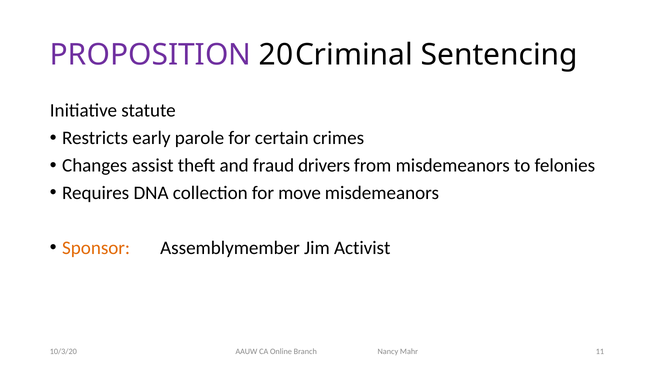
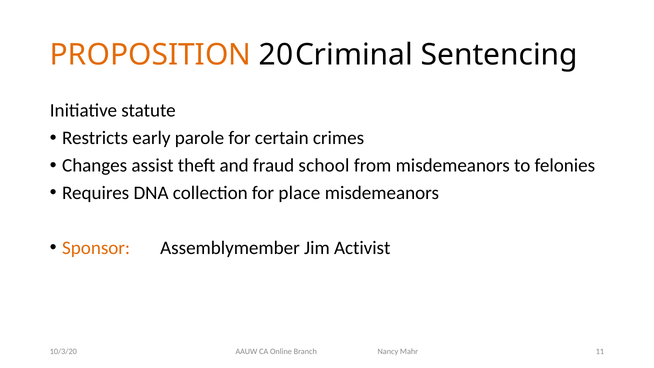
PROPOSITION colour: purple -> orange (151, 55)
drivers: drivers -> school (324, 165)
move: move -> place (299, 193)
